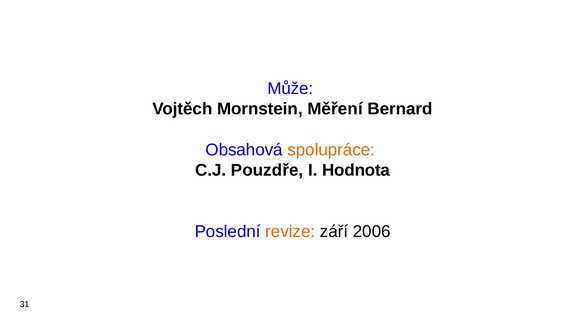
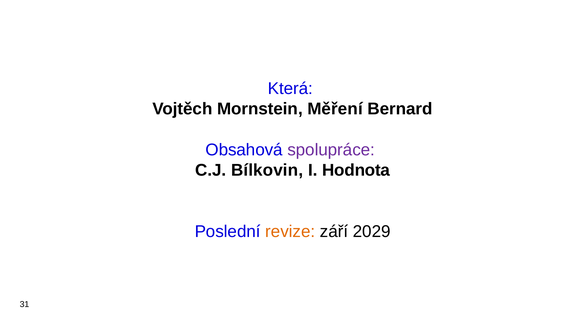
Může: Může -> Která (290, 88)
spolupráce colour: orange -> purple (331, 150)
Pouzdře: Pouzdře -> Bílkovin (267, 170)
2006: 2006 -> 2029 (372, 231)
